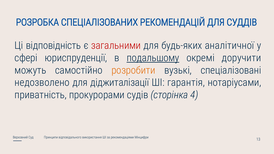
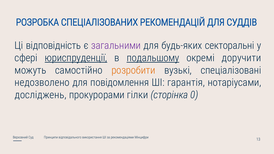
загальними colour: red -> purple (116, 46)
аналітичної: аналітичної -> секторальні (230, 46)
юриспруденції underline: none -> present (76, 58)
діджиталізації: діджиталізації -> повідомлення (120, 83)
приватність: приватність -> досліджень (41, 95)
судів: судів -> гілки (138, 95)
4: 4 -> 0 (194, 95)
